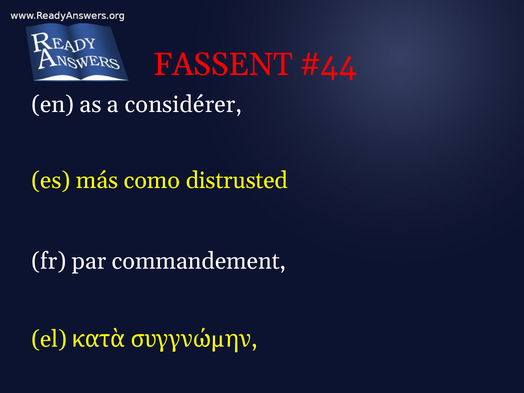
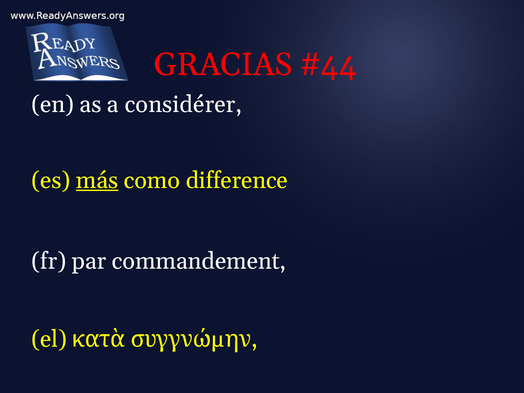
FASSENT: FASSENT -> GRACIAS (223, 65)
más underline: none -> present (97, 180)
distrusted: distrusted -> difference (237, 180)
